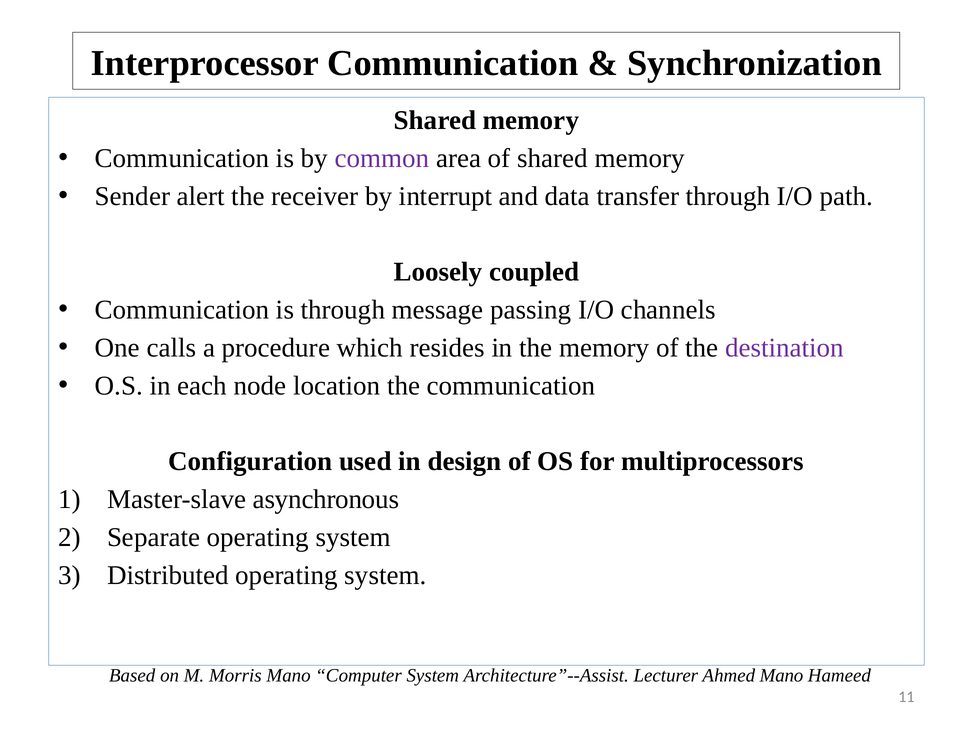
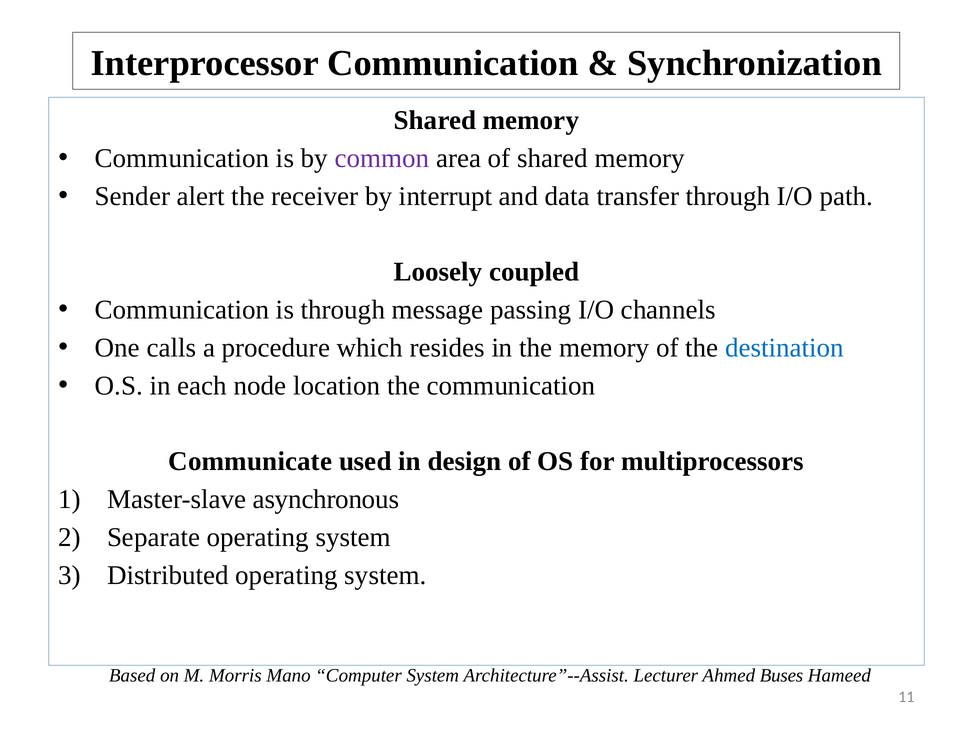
destination colour: purple -> blue (784, 348)
Configuration: Configuration -> Communicate (250, 461)
Ahmed Mano: Mano -> Buses (782, 675)
